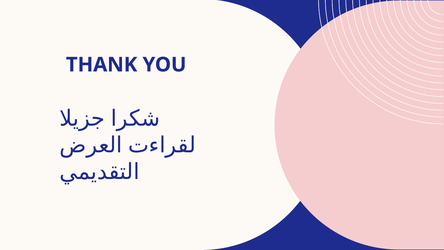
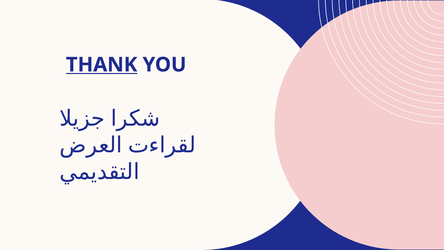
THANK underline: none -> present (102, 65)
